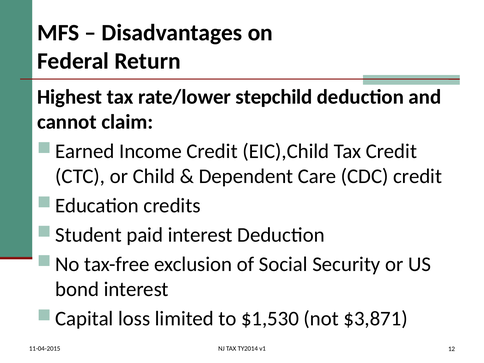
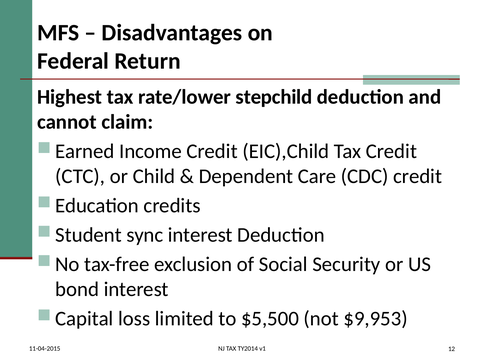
paid: paid -> sync (145, 235)
$1,530: $1,530 -> $5,500 (270, 319)
$3,871: $3,871 -> $9,953 (376, 319)
